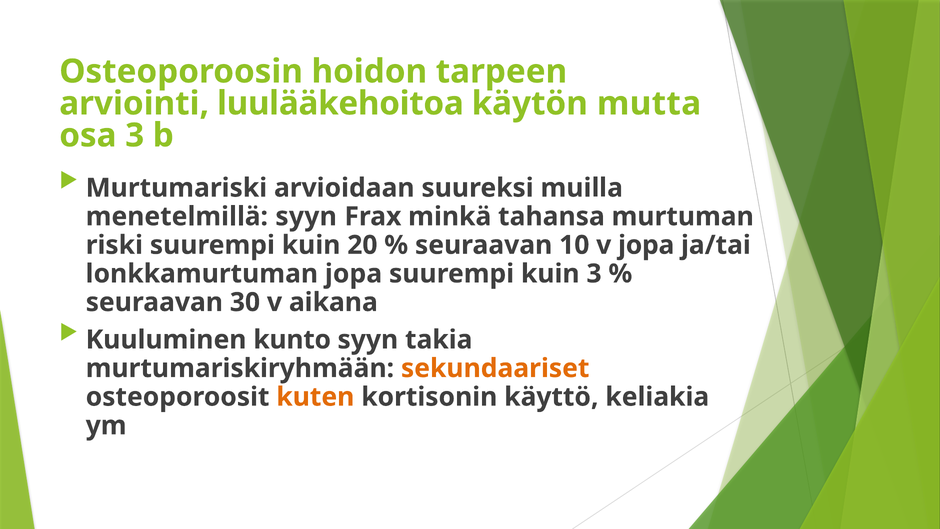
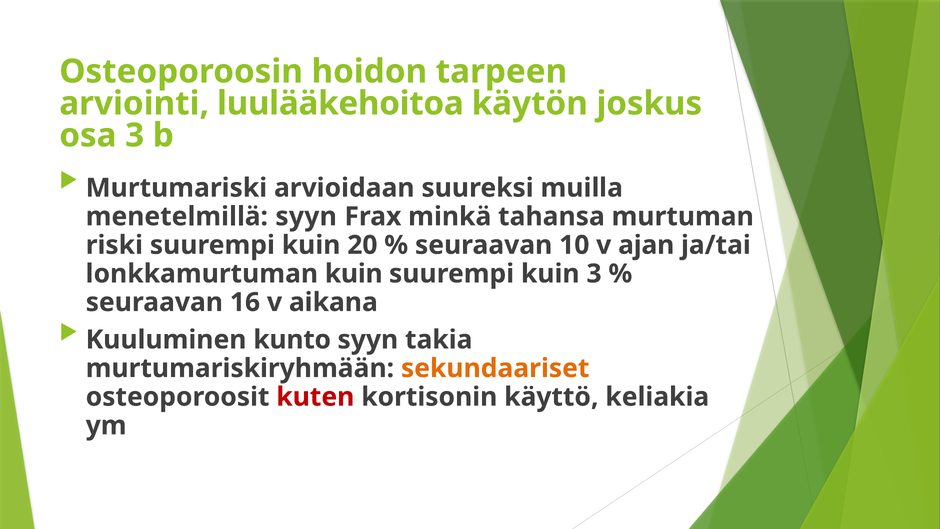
mutta: mutta -> joskus (649, 103)
v jopa: jopa -> ajan (646, 245)
lonkkamurtuman jopa: jopa -> kuin (354, 274)
30: 30 -> 16 (245, 302)
kuten colour: orange -> red (315, 397)
